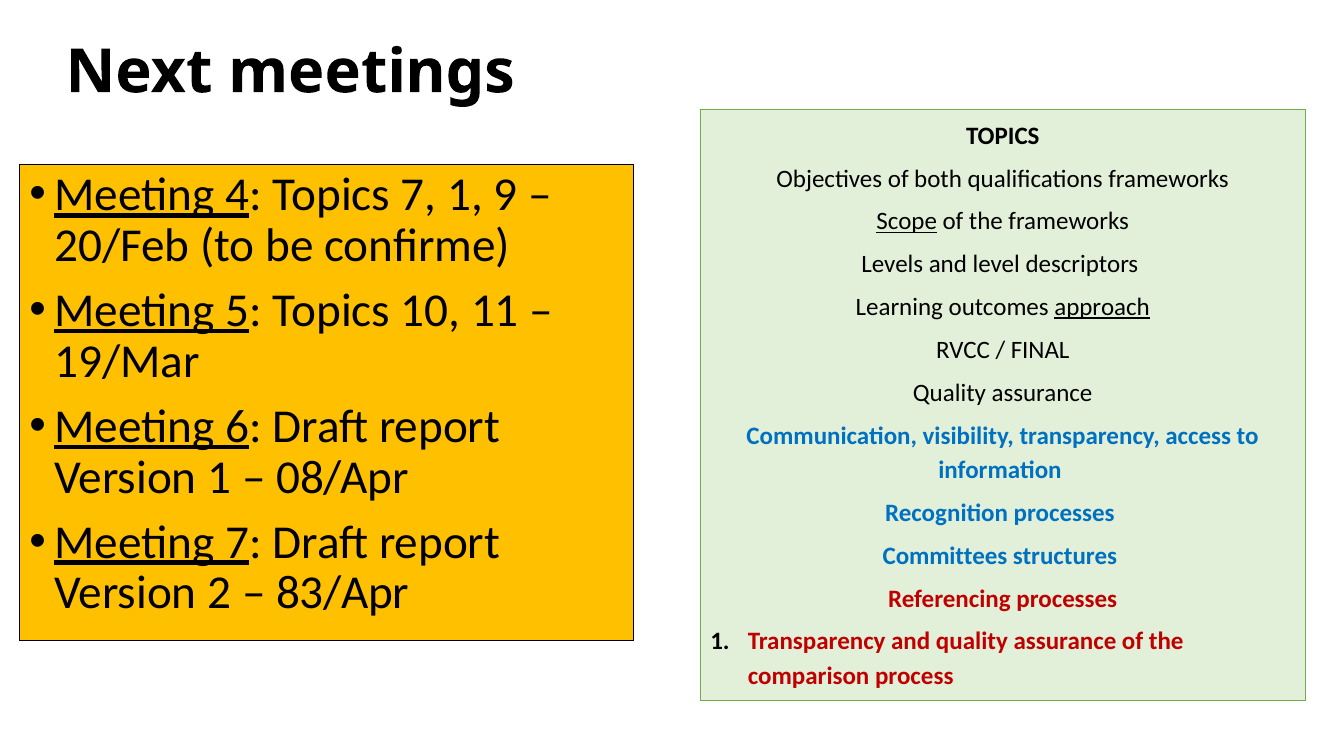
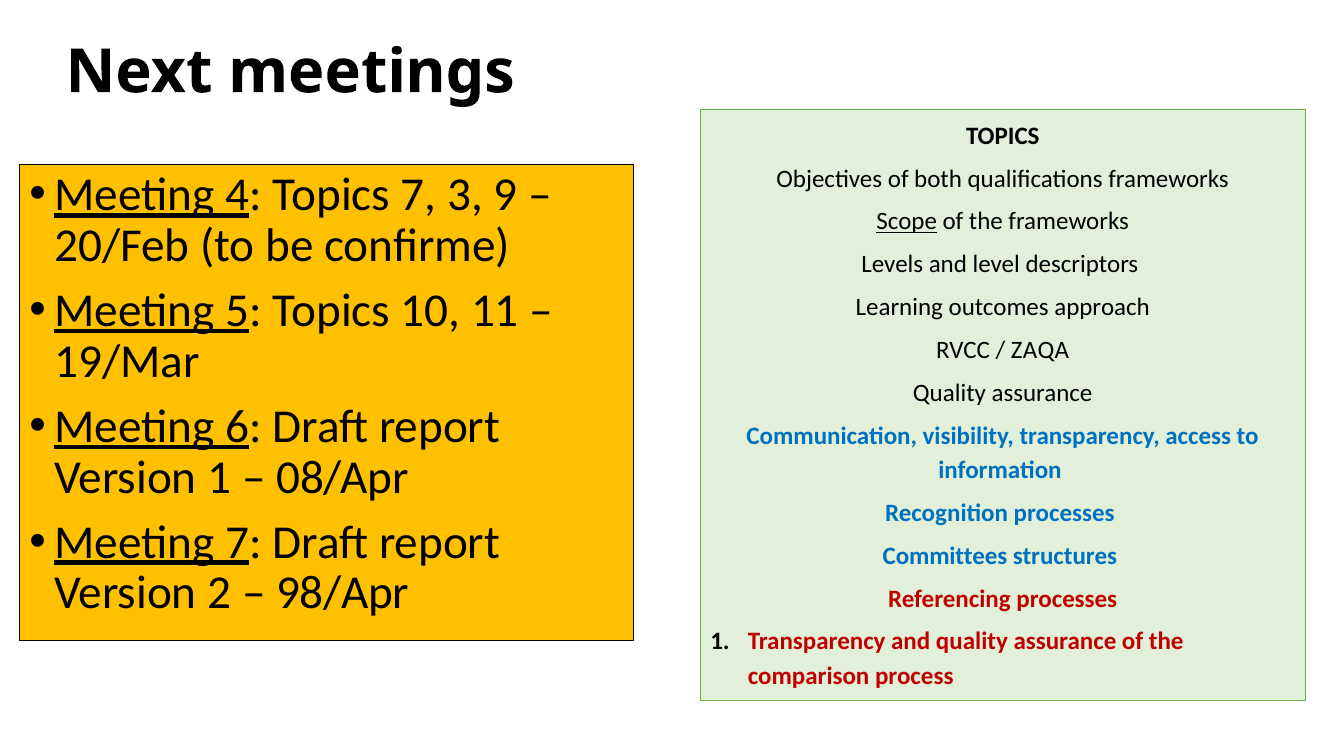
7 1: 1 -> 3 (465, 195)
approach underline: present -> none (1102, 307)
FINAL: FINAL -> ZAQA (1040, 350)
83/Apr: 83/Apr -> 98/Apr (343, 594)
